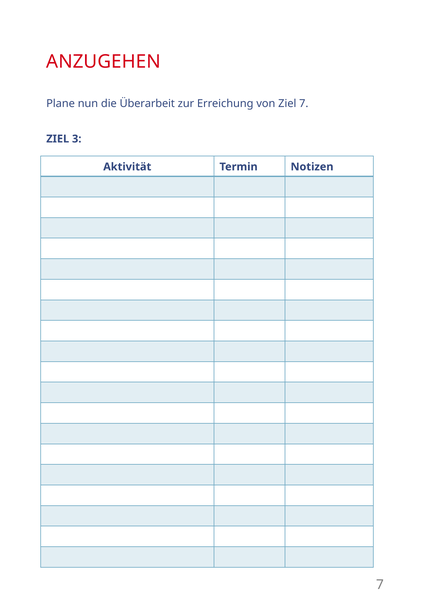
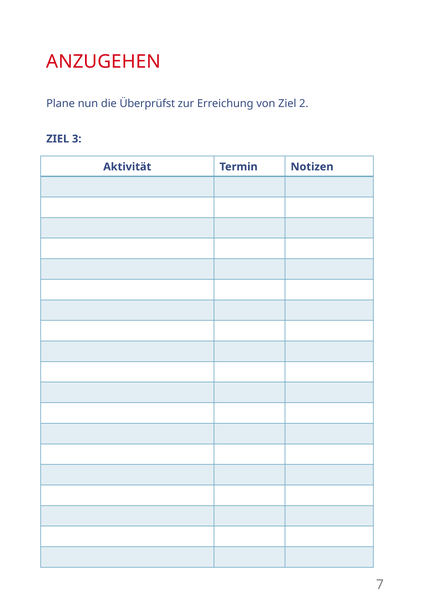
Überarbeit: Überarbeit -> Überprüfst (147, 104)
Ziel 7: 7 -> 2 (304, 104)
